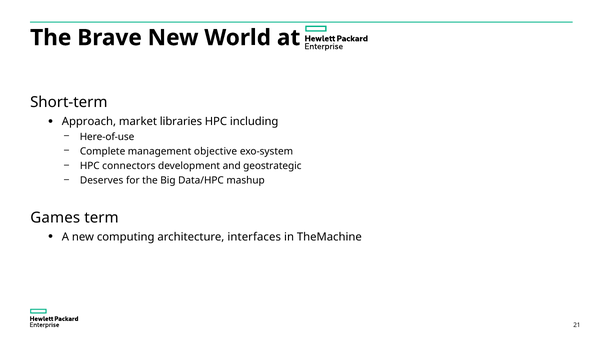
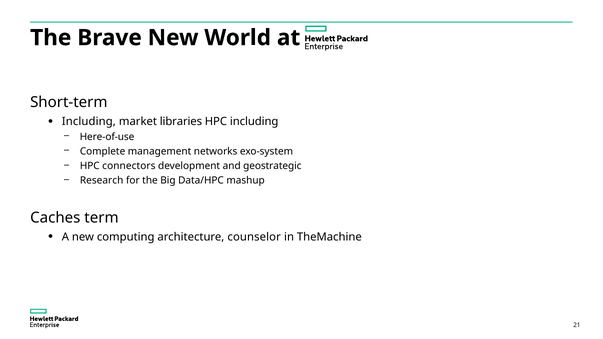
Approach: Approach -> Including (89, 122)
objective: objective -> networks (216, 151)
Deserves: Deserves -> Research (102, 181)
Games: Games -> Caches (55, 218)
interfaces: interfaces -> counselor (254, 237)
